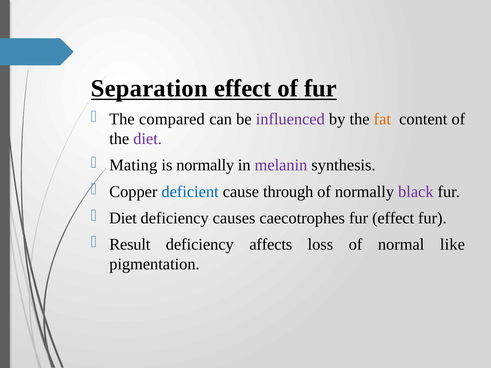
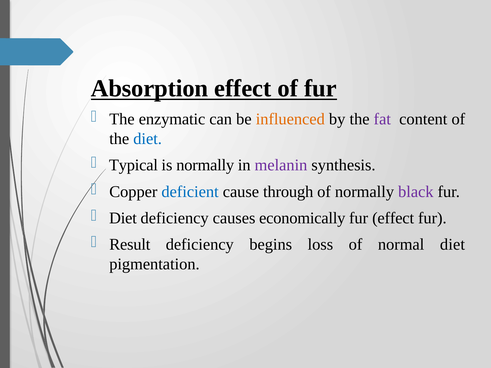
Separation: Separation -> Absorption (149, 88)
compared: compared -> enzymatic (172, 119)
influenced colour: purple -> orange (290, 119)
fat colour: orange -> purple (382, 119)
diet colour: purple -> blue (148, 139)
Mating: Mating -> Typical (133, 165)
caecotrophes: caecotrophes -> economically (302, 218)
affects: affects -> begins (271, 245)
normal like: like -> diet (452, 245)
